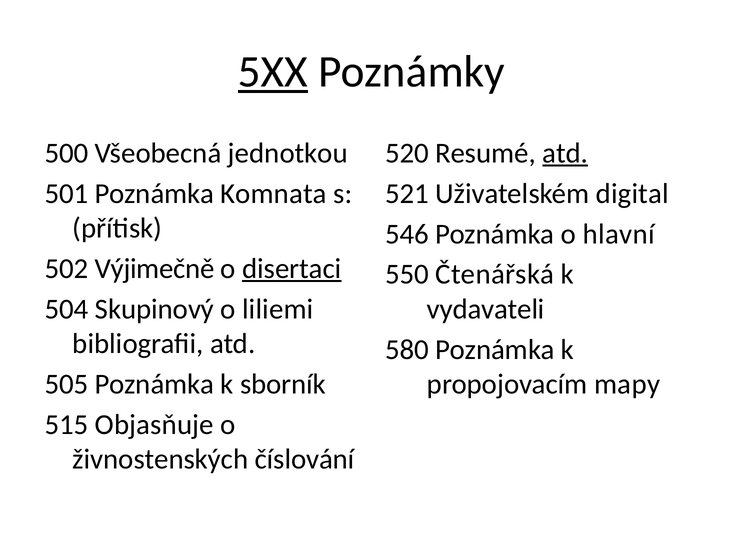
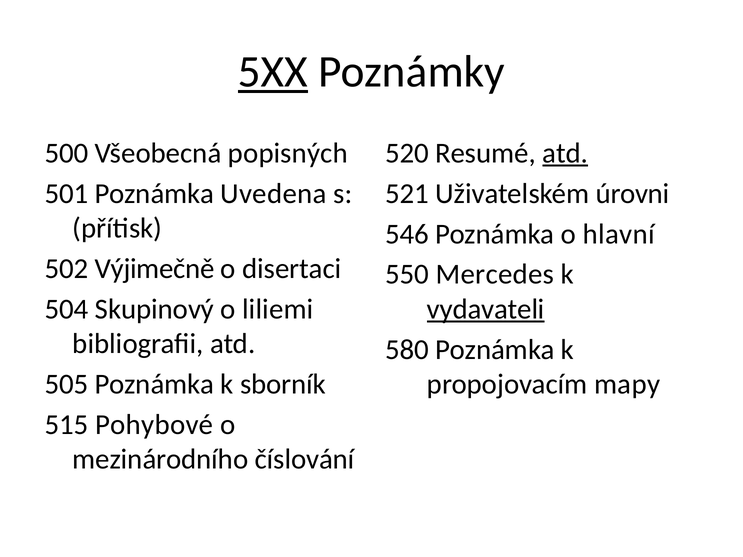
jednotkou: jednotkou -> popisných (288, 153)
Komnata: Komnata -> Uvedena (273, 194)
digital: digital -> úrovni (633, 194)
disertaci underline: present -> none (292, 269)
Čtenářská: Čtenářská -> Mercedes (495, 275)
vydavateli underline: none -> present (486, 309)
Objasňuje: Objasňuje -> Pohybové (154, 425)
živnostenských: živnostenských -> mezinárodního (160, 460)
